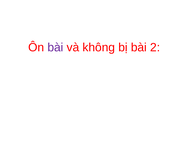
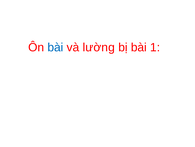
bài colour: purple -> blue (55, 47)
không: không -> lường (99, 47)
2: 2 -> 1 (155, 47)
